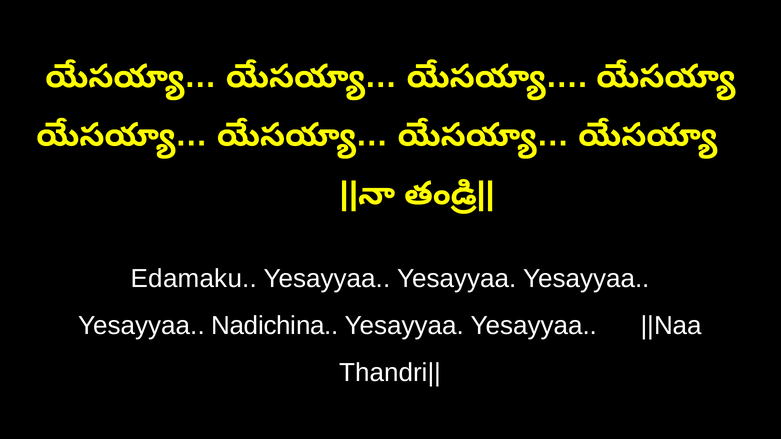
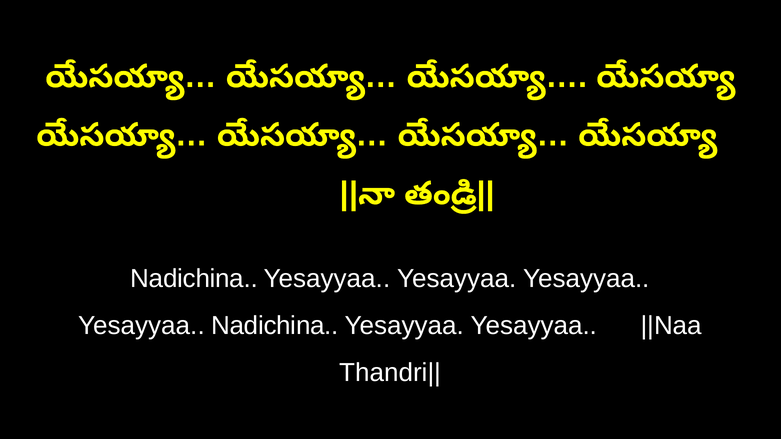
Edamaku: Edamaku -> Nadichina (194, 279)
